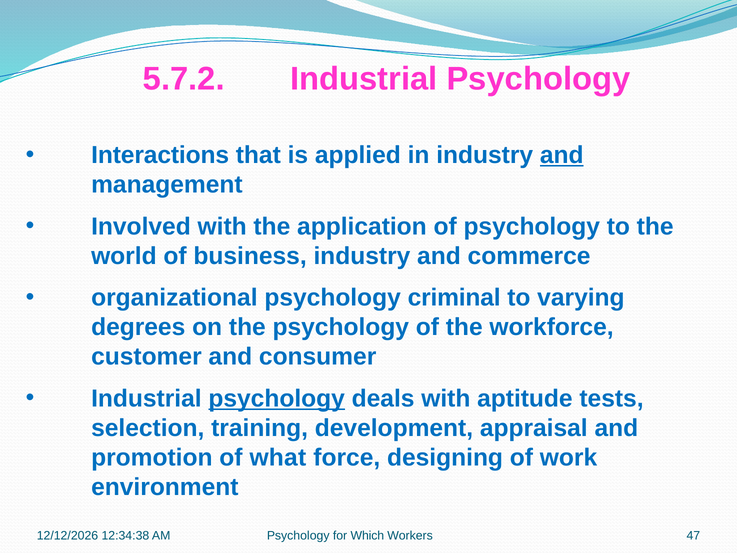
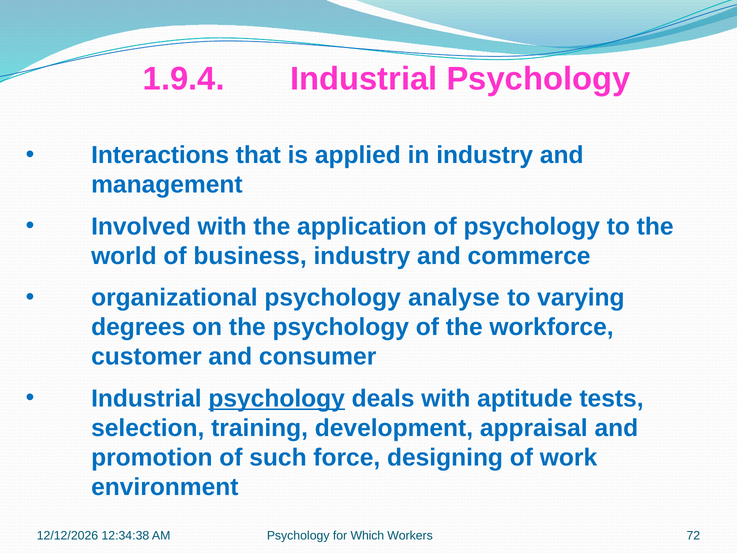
5.7.2: 5.7.2 -> 1.9.4 (184, 79)
and underline: present -> none (562, 155)
criminal: criminal -> analyse (454, 298)
what: what -> such (278, 457)
47: 47 -> 72 (693, 535)
